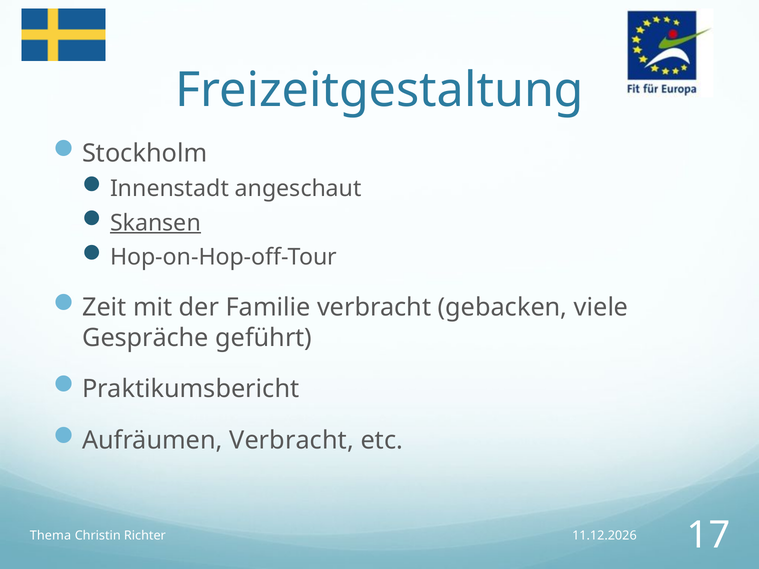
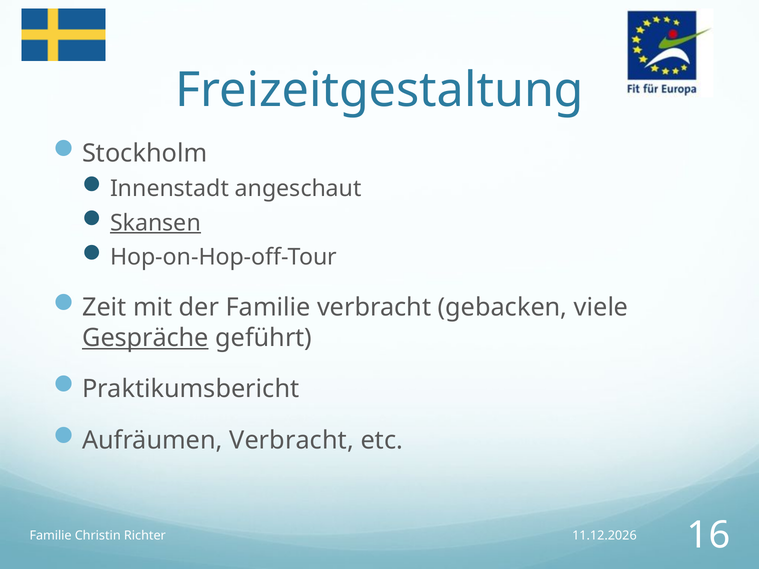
Gespräche underline: none -> present (145, 338)
Thema: Thema -> Familie (51, 536)
17: 17 -> 16 (709, 536)
